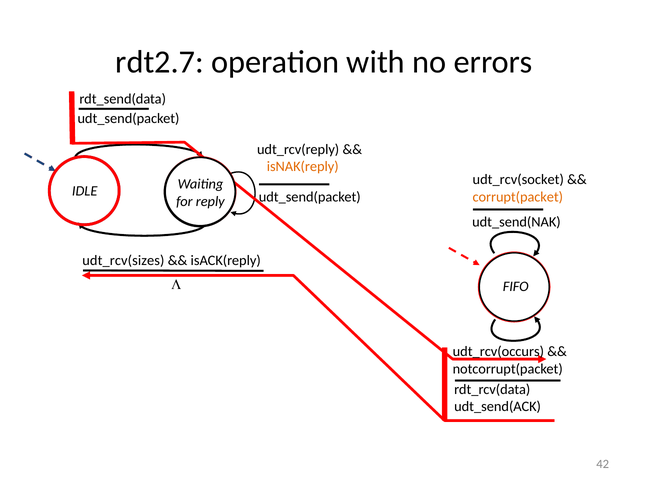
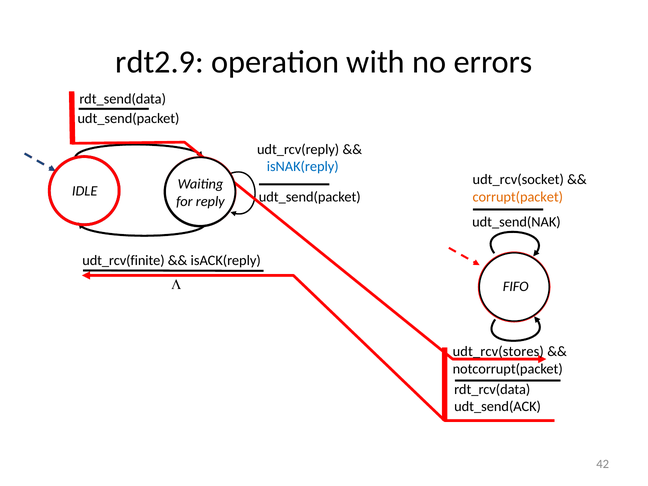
rdt2.7: rdt2.7 -> rdt2.9 (160, 62)
isNAK(reply colour: orange -> blue (303, 167)
udt_rcv(sizes: udt_rcv(sizes -> udt_rcv(finite (123, 260)
udt_rcv(occurs: udt_rcv(occurs -> udt_rcv(stores (498, 352)
